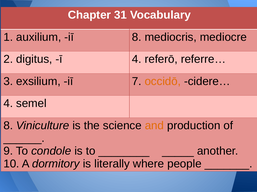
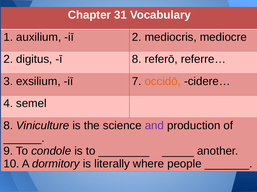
iī 8: 8 -> 2 (137, 37)
ī 4: 4 -> 8 (137, 59)
and colour: orange -> purple (154, 126)
